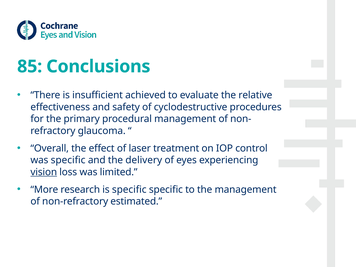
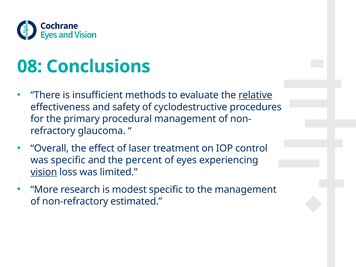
85: 85 -> 08 (30, 66)
achieved: achieved -> methods (145, 95)
relative underline: none -> present (255, 95)
delivery: delivery -> percent (144, 160)
is speciﬁc: speciﬁc -> modest (129, 190)
